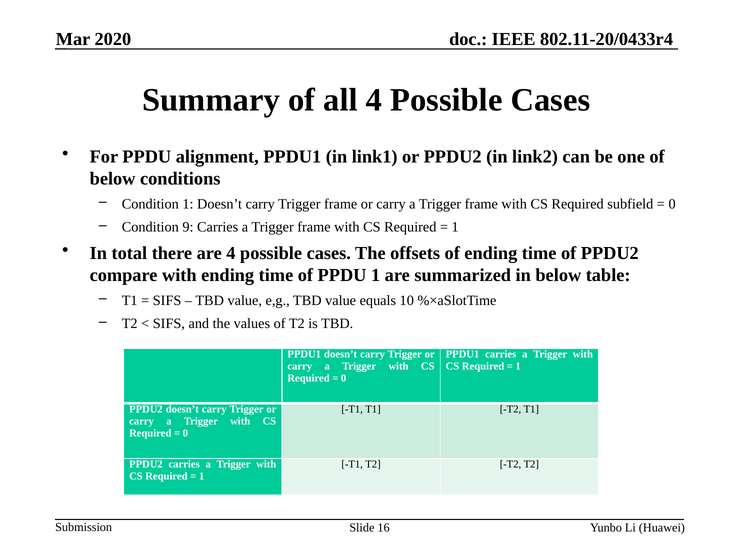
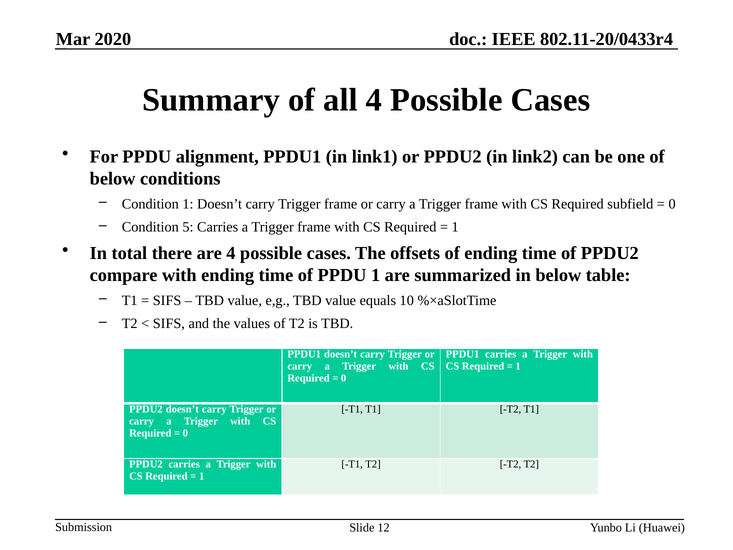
9: 9 -> 5 (188, 227)
16: 16 -> 12 (384, 527)
